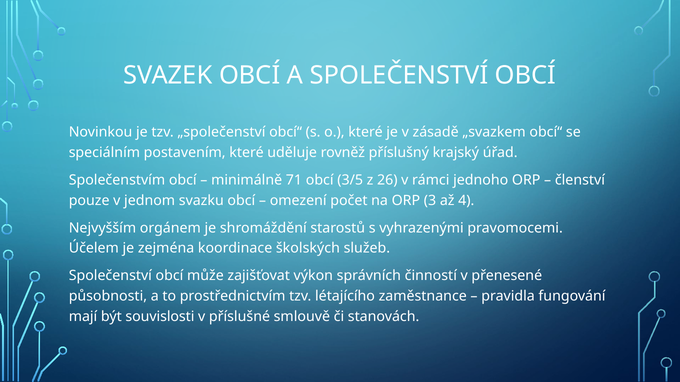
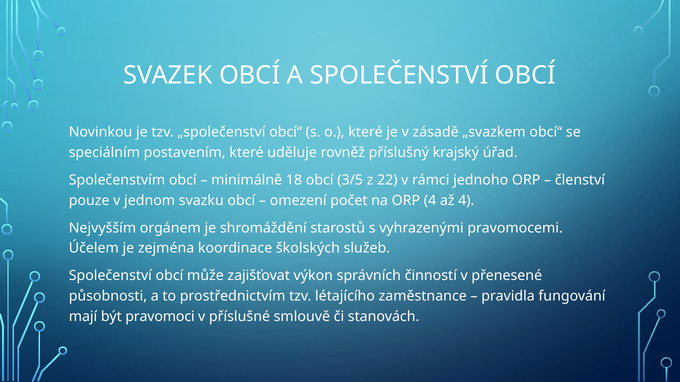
71: 71 -> 18 (294, 180)
26: 26 -> 22 (387, 180)
ORP 3: 3 -> 4 (430, 201)
souvislosti: souvislosti -> pravomoci (160, 317)
